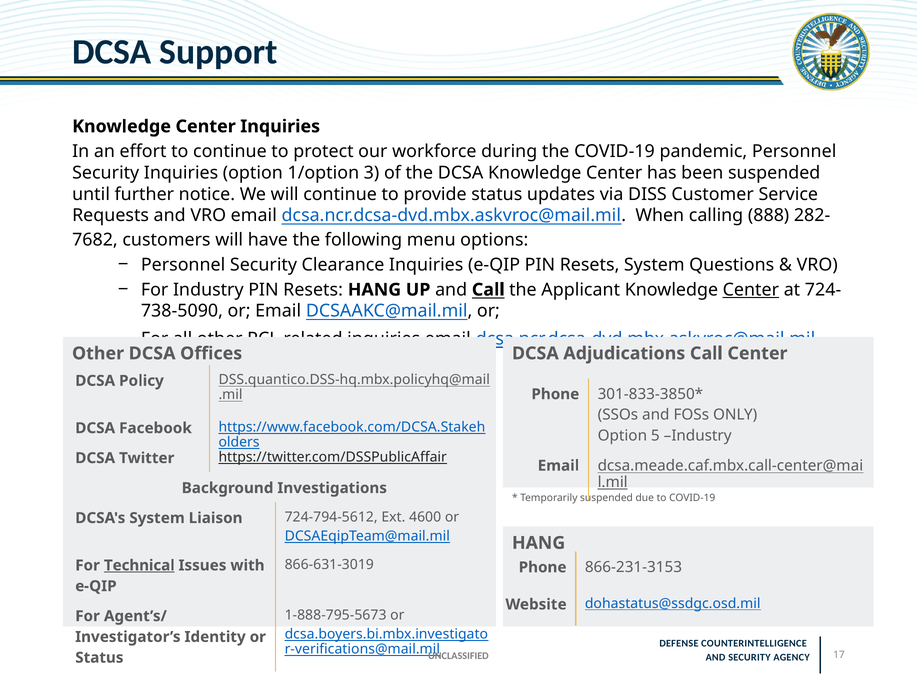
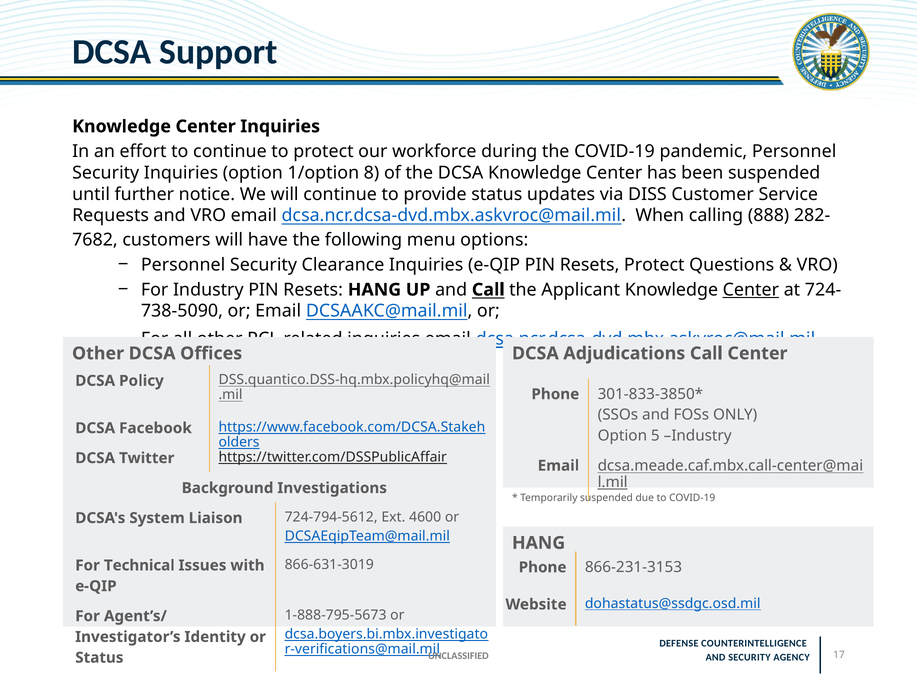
3: 3 -> 8 (372, 173)
Resets System: System -> Protect (654, 265)
Technical underline: present -> none (139, 566)
